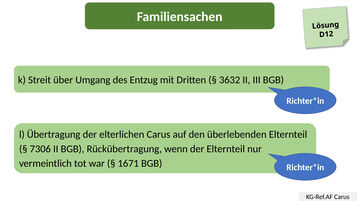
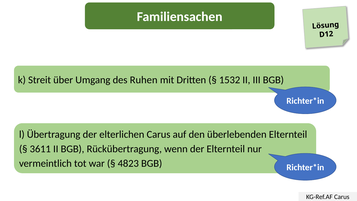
Entzug: Entzug -> Ruhen (144, 80)
3632: 3632 -> 1532 (230, 80)
7306: 7306 -> 3611 (40, 149)
1671: 1671 -> 4823 (128, 163)
